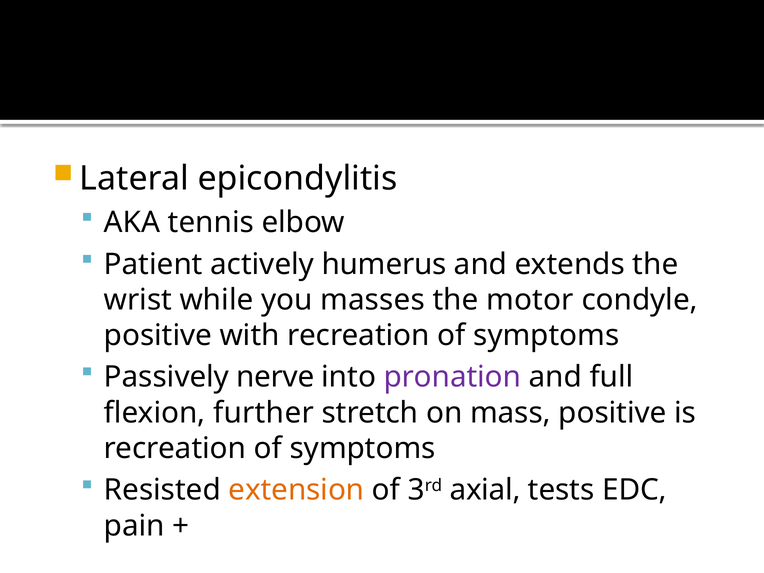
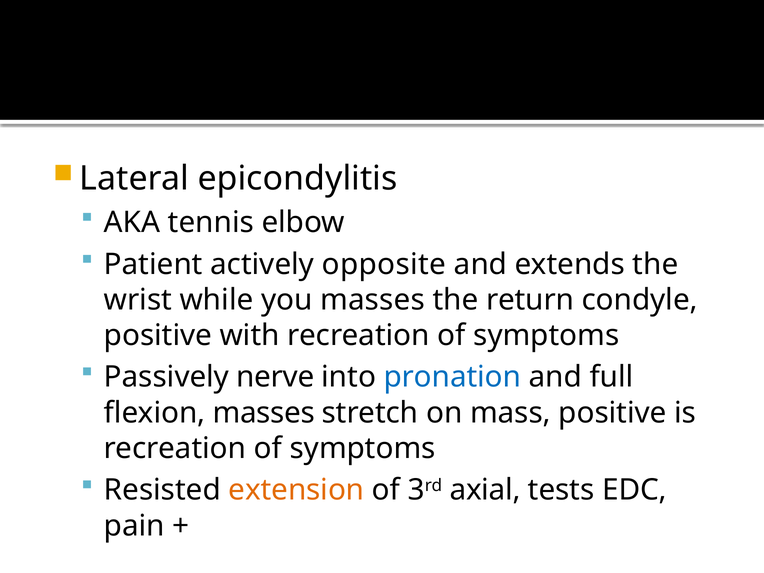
humerus: humerus -> opposite (384, 264)
motor: motor -> return (530, 300)
pronation colour: purple -> blue (452, 377)
flexion further: further -> masses (264, 413)
